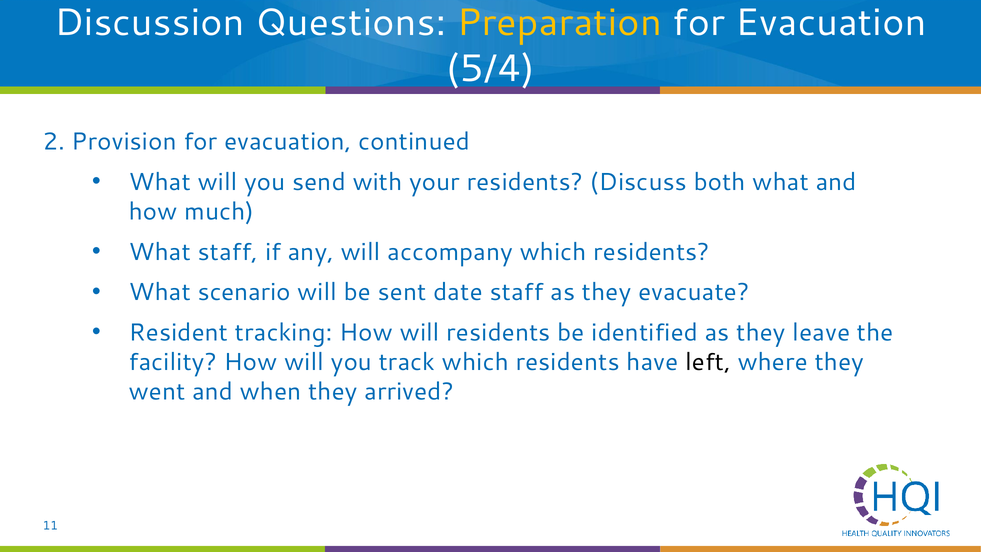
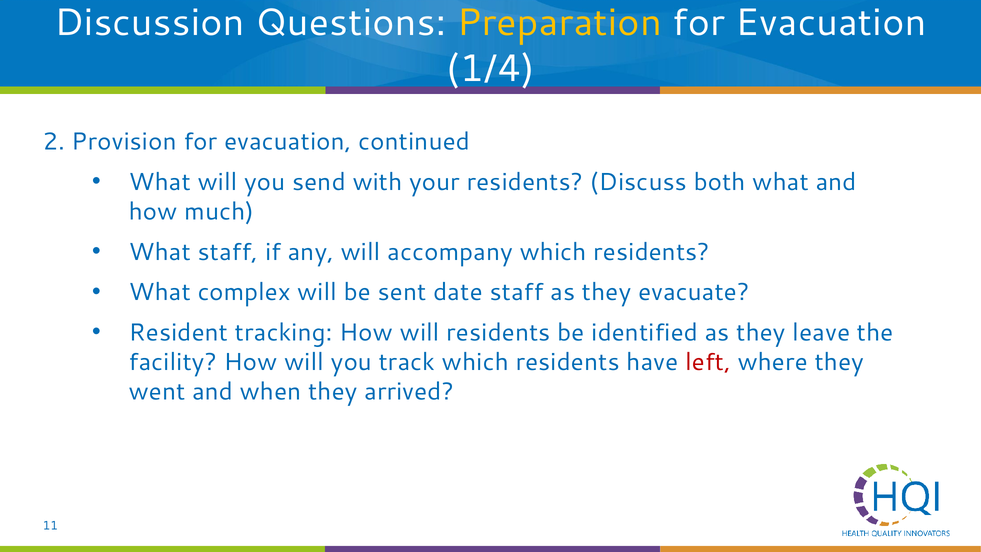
5/4: 5/4 -> 1/4 (490, 68)
scenario: scenario -> complex (244, 292)
left colour: black -> red (708, 362)
